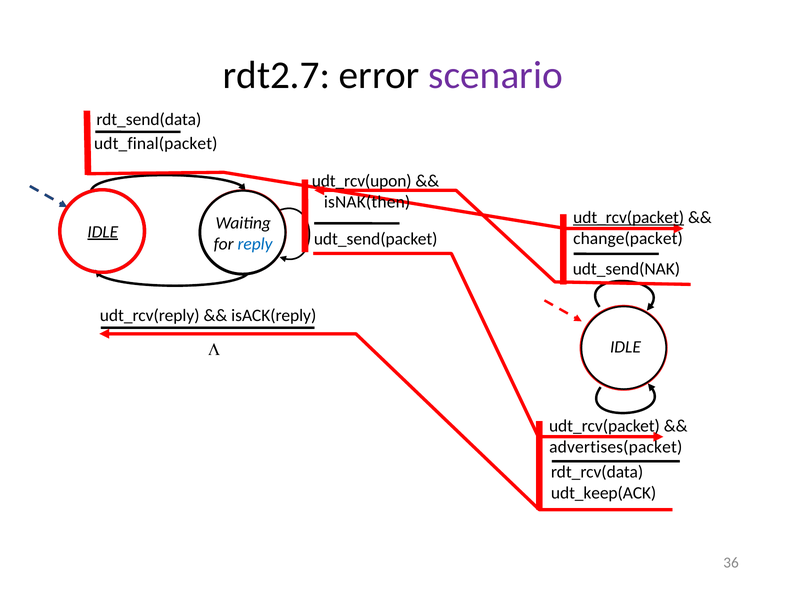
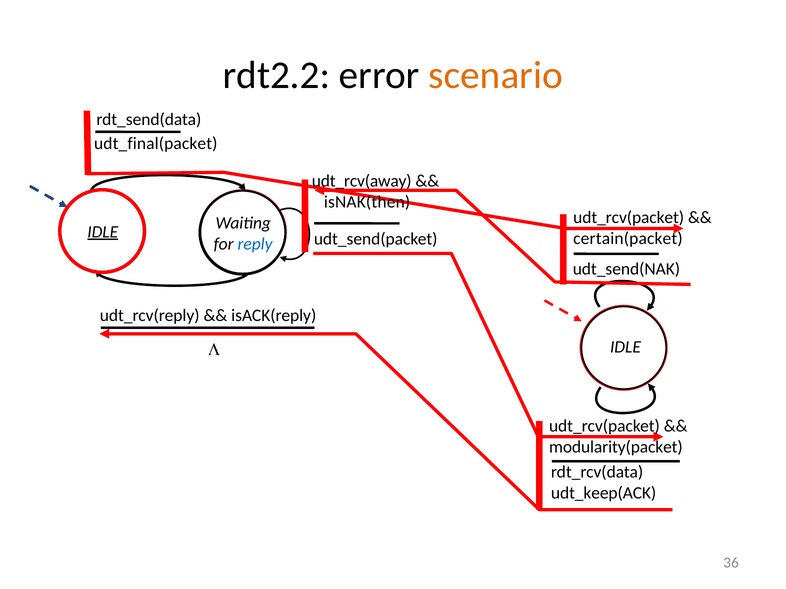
rdt2.7: rdt2.7 -> rdt2.2 (276, 75)
scenario colour: purple -> orange (496, 75)
udt_rcv(upon: udt_rcv(upon -> udt_rcv(away (362, 181)
udt_rcv(packet underline: present -> none (629, 218)
change(packet: change(packet -> certain(packet (628, 239)
advertises(packet: advertises(packet -> modularity(packet (616, 448)
